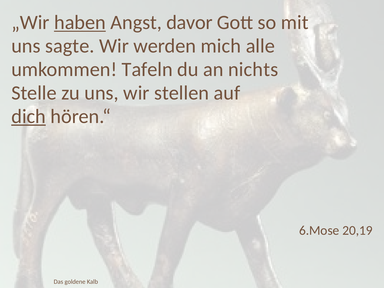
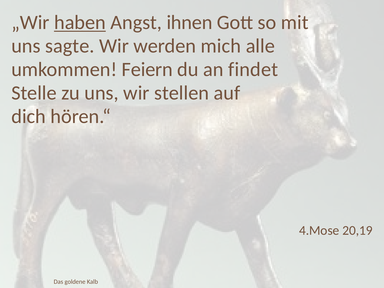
davor: davor -> ihnen (189, 23)
Tafeln: Tafeln -> Feiern (147, 69)
nichts: nichts -> findet (253, 69)
dich underline: present -> none (29, 116)
6.Mose: 6.Mose -> 4.Mose (319, 230)
